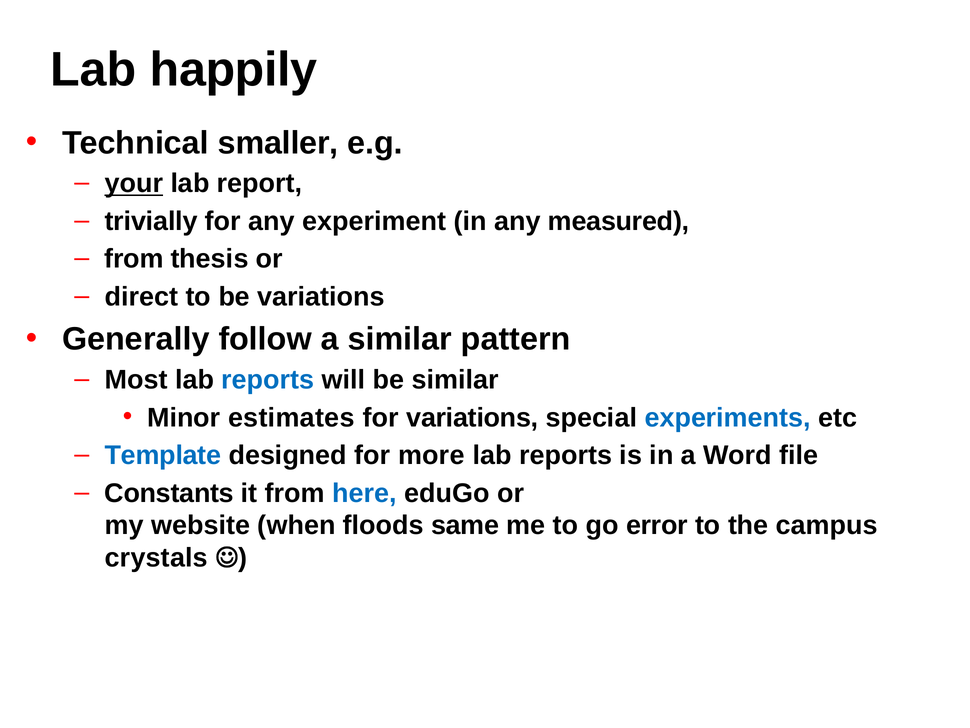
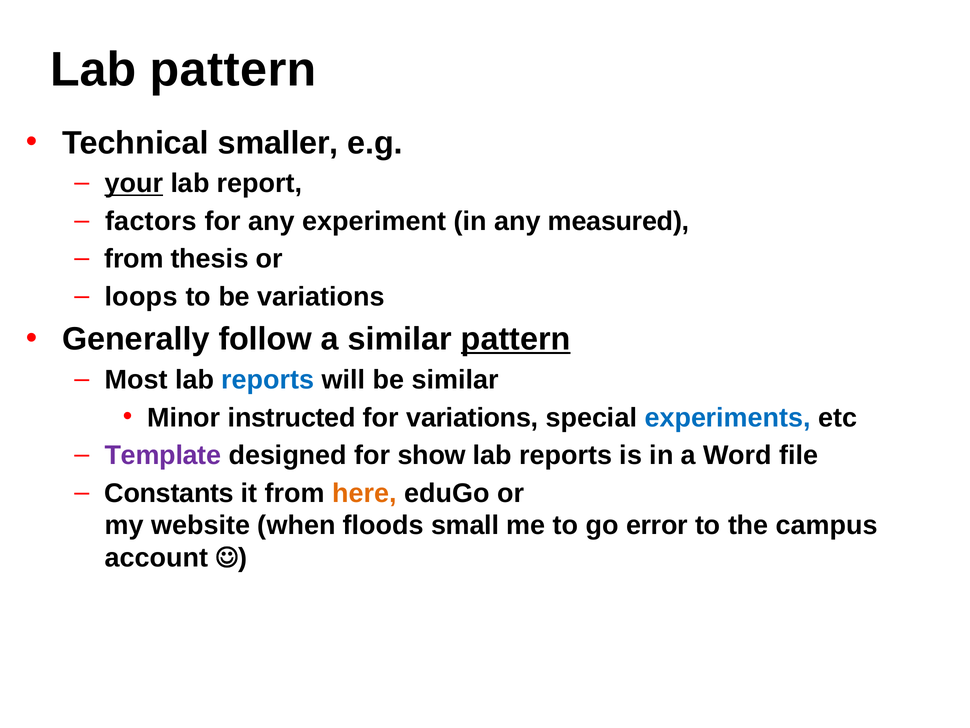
Lab happily: happily -> pattern (233, 70)
trivially: trivially -> factors (151, 221)
direct: direct -> loops (141, 297)
pattern underline: none -> present (516, 339)
estimates: estimates -> instructed (292, 417)
Template colour: blue -> purple (163, 455)
more: more -> show (432, 455)
here colour: blue -> orange (365, 493)
same: same -> small (465, 525)
crystals: crystals -> account (156, 557)
